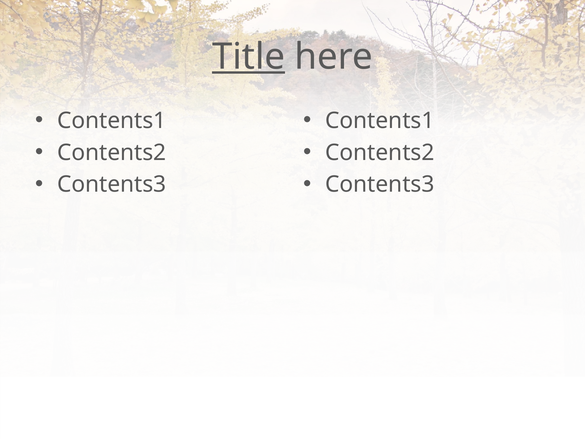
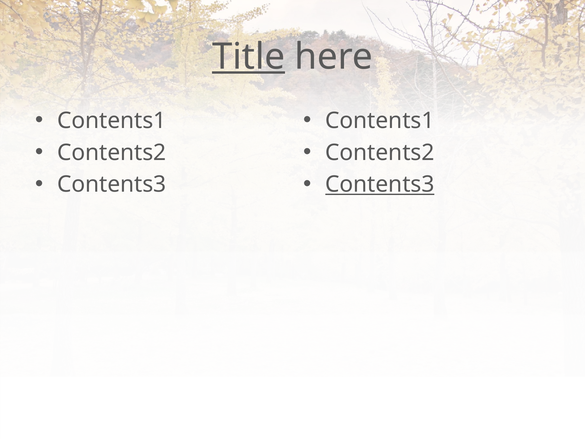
Contents3 underline: none -> present (380, 184)
